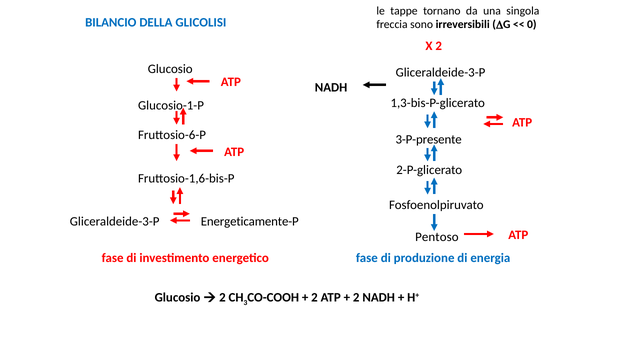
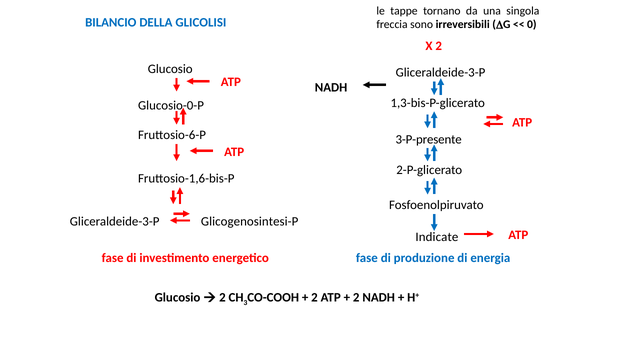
Glucosio-1-P: Glucosio-1-P -> Glucosio-0-P (171, 105)
Energeticamente-P: Energeticamente-P -> Glicogenosintesi-P (250, 221)
Pentoso: Pentoso -> Indicate (437, 237)
